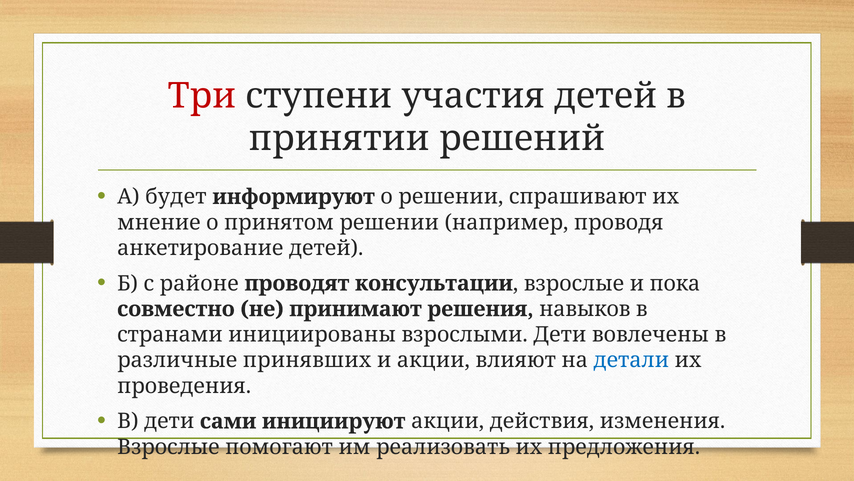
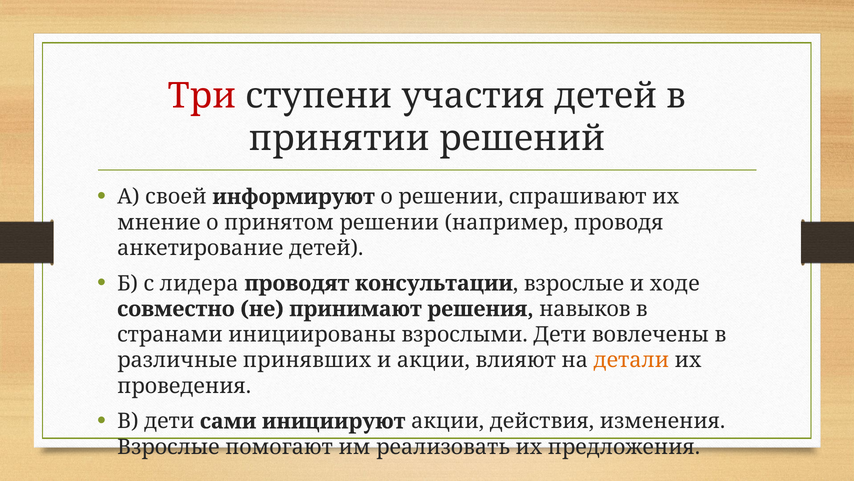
будет: будет -> своей (176, 197)
районе: районе -> лидера (199, 283)
пока: пока -> ходе (675, 283)
детали colour: blue -> orange (631, 360)
